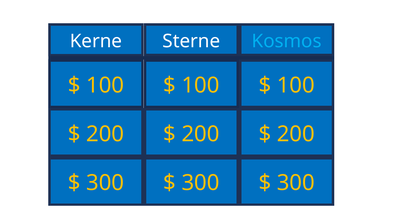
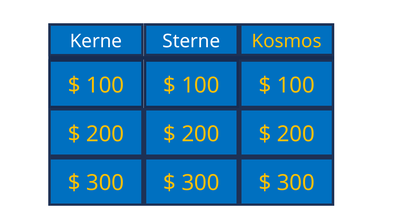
Kosmos colour: light blue -> yellow (287, 41)
